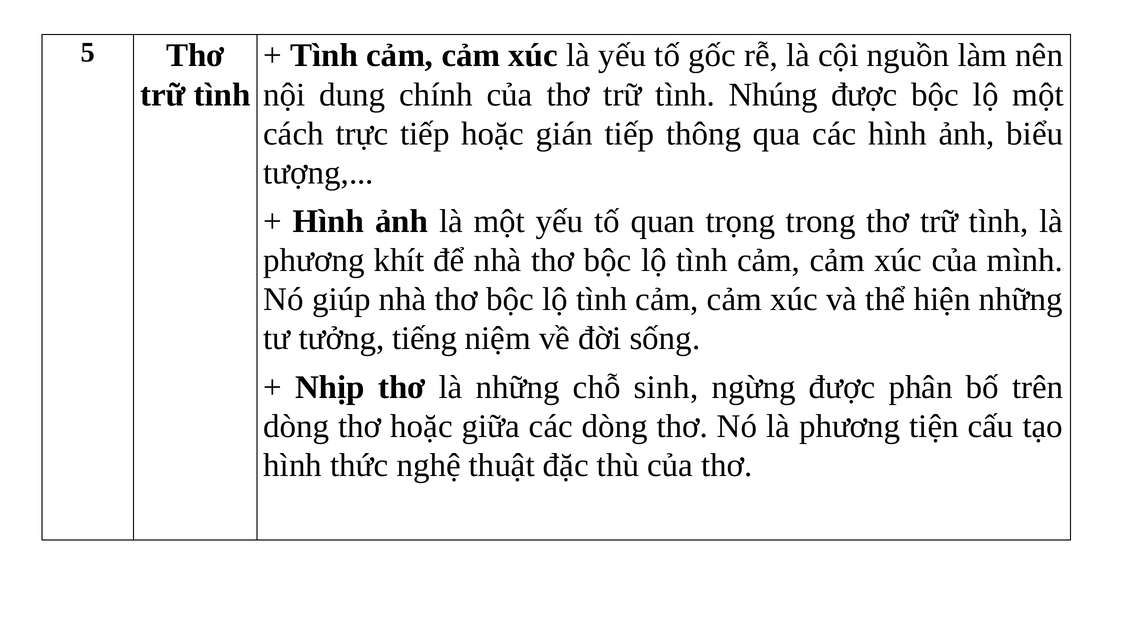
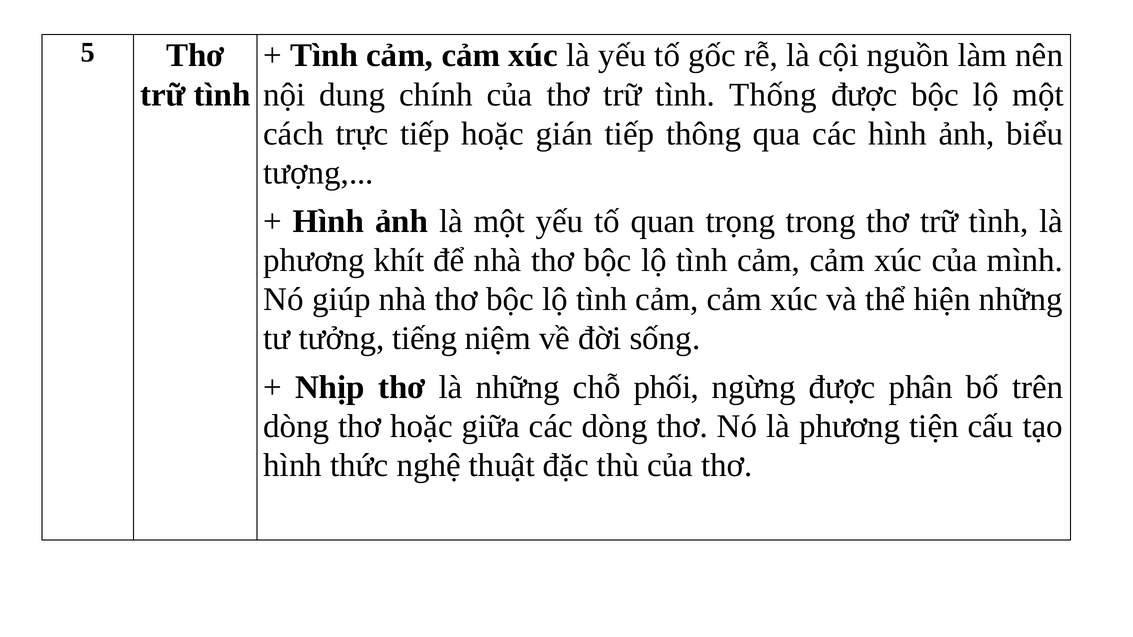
Nhúng: Nhúng -> Thống (773, 95)
sinh: sinh -> phối (666, 387)
